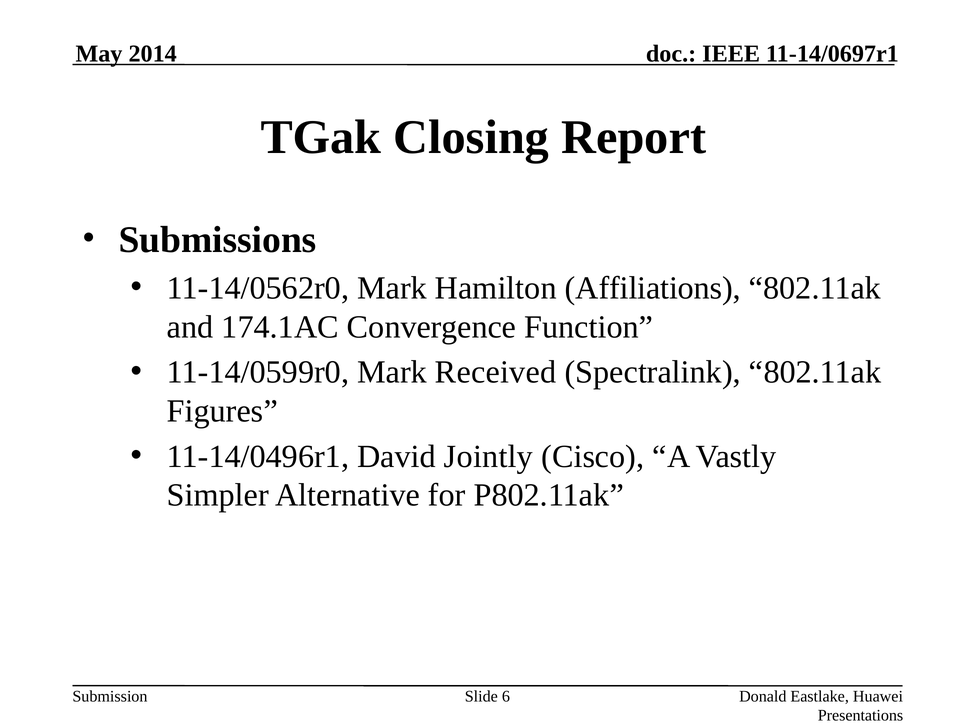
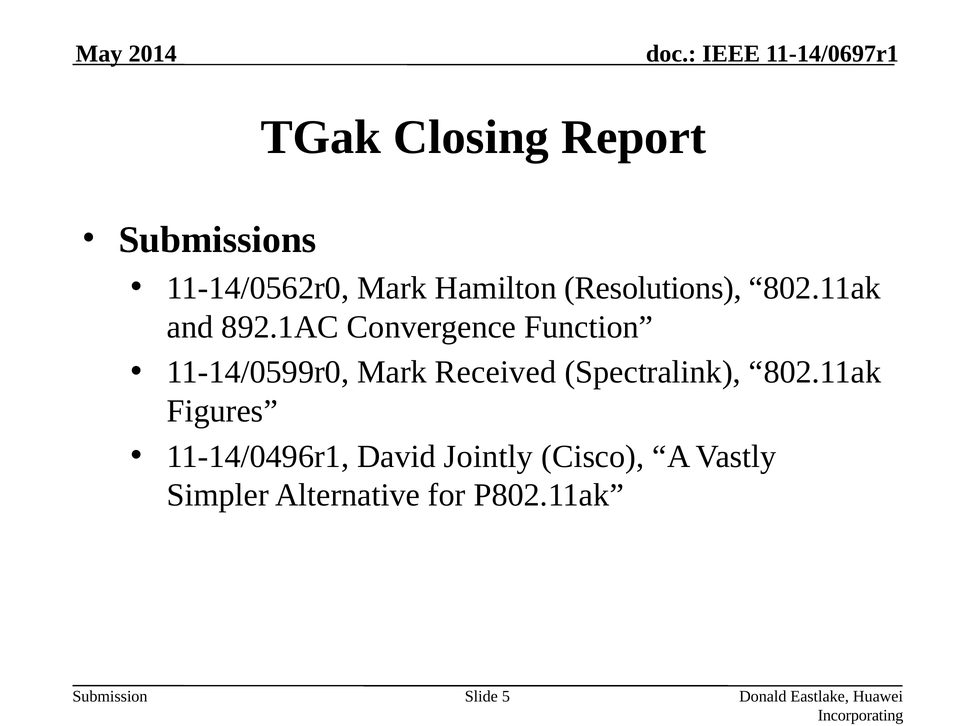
Affiliations: Affiliations -> Resolutions (653, 288)
174.1AC: 174.1AC -> 892.1AC (280, 327)
6: 6 -> 5 (506, 696)
Presentations: Presentations -> Incorporating (861, 715)
